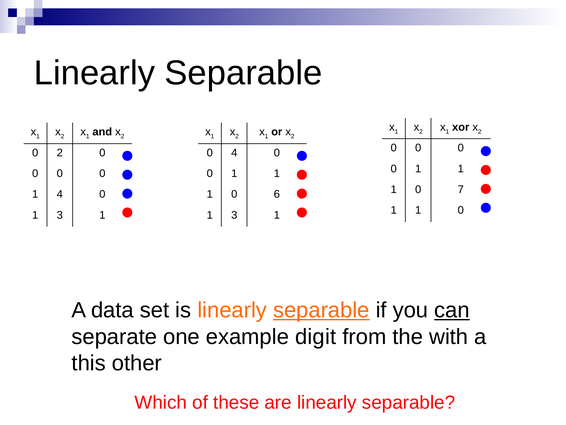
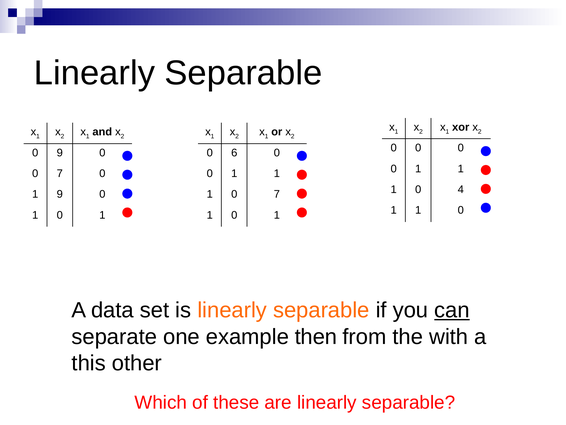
0 2: 2 -> 9 (60, 153)
0 4: 4 -> 6 (234, 153)
0: 0 -> 7 (60, 173)
7: 7 -> 4 (461, 189)
1 4: 4 -> 9 (60, 194)
1 0 6: 6 -> 7 (277, 194)
3: 3 -> 0 (60, 215)
3: 3 -> 0 (234, 215)
separable underline: present -> none (321, 310)
digit: digit -> then (316, 336)
